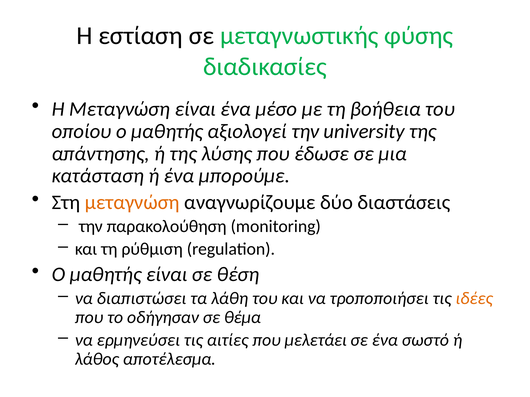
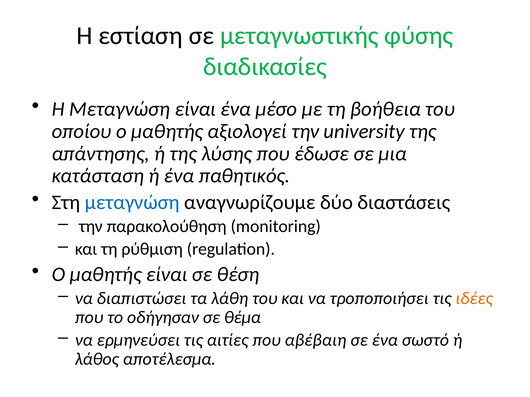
μπορούμε: μπορούμε -> παθητικός (244, 176)
μεταγνώση colour: orange -> blue (132, 203)
μελετάει: μελετάει -> αβέβαιη (316, 340)
